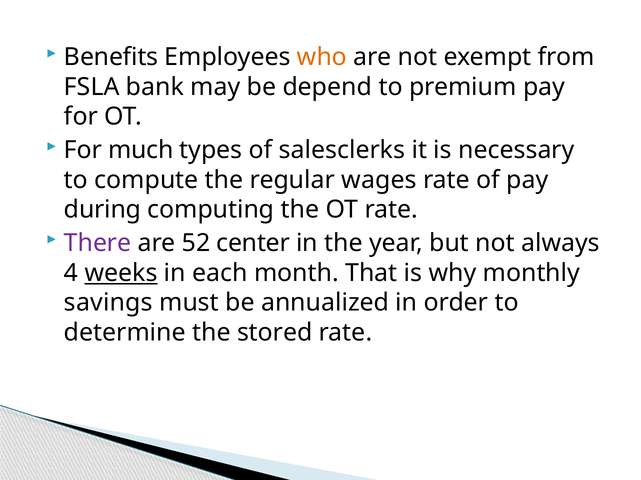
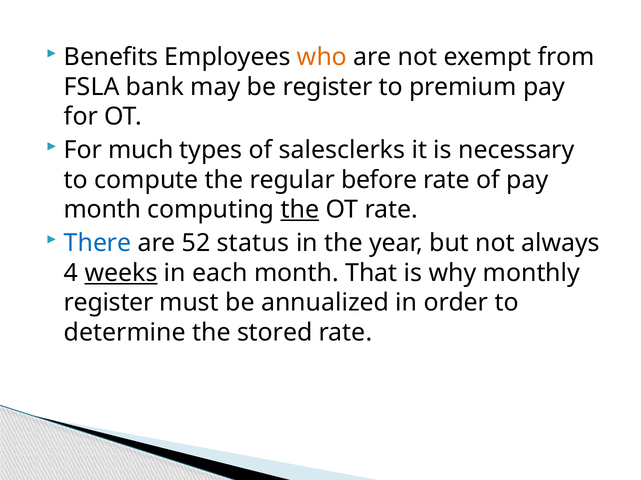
be depend: depend -> register (327, 87)
wages: wages -> before (379, 180)
during: during -> month (103, 210)
the underline: none -> present (300, 210)
There colour: purple -> blue (98, 243)
center: center -> status (253, 243)
savings: savings -> register (109, 303)
